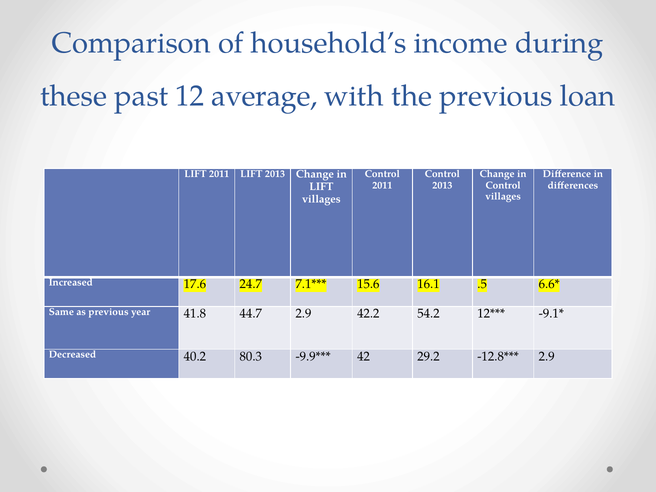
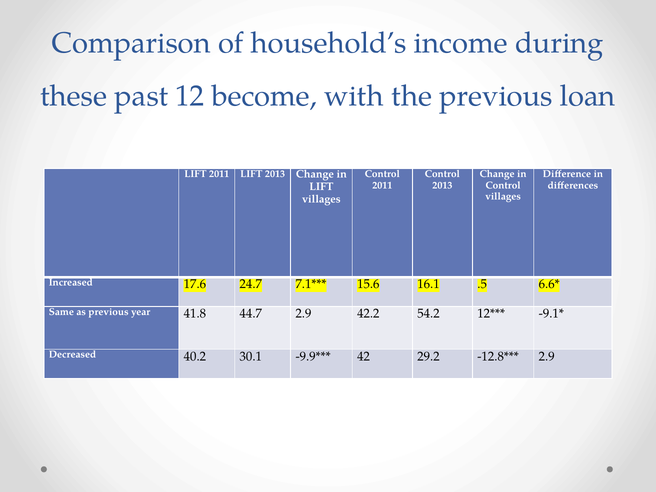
average: average -> become (264, 96)
80.3: 80.3 -> 30.1 (251, 356)
